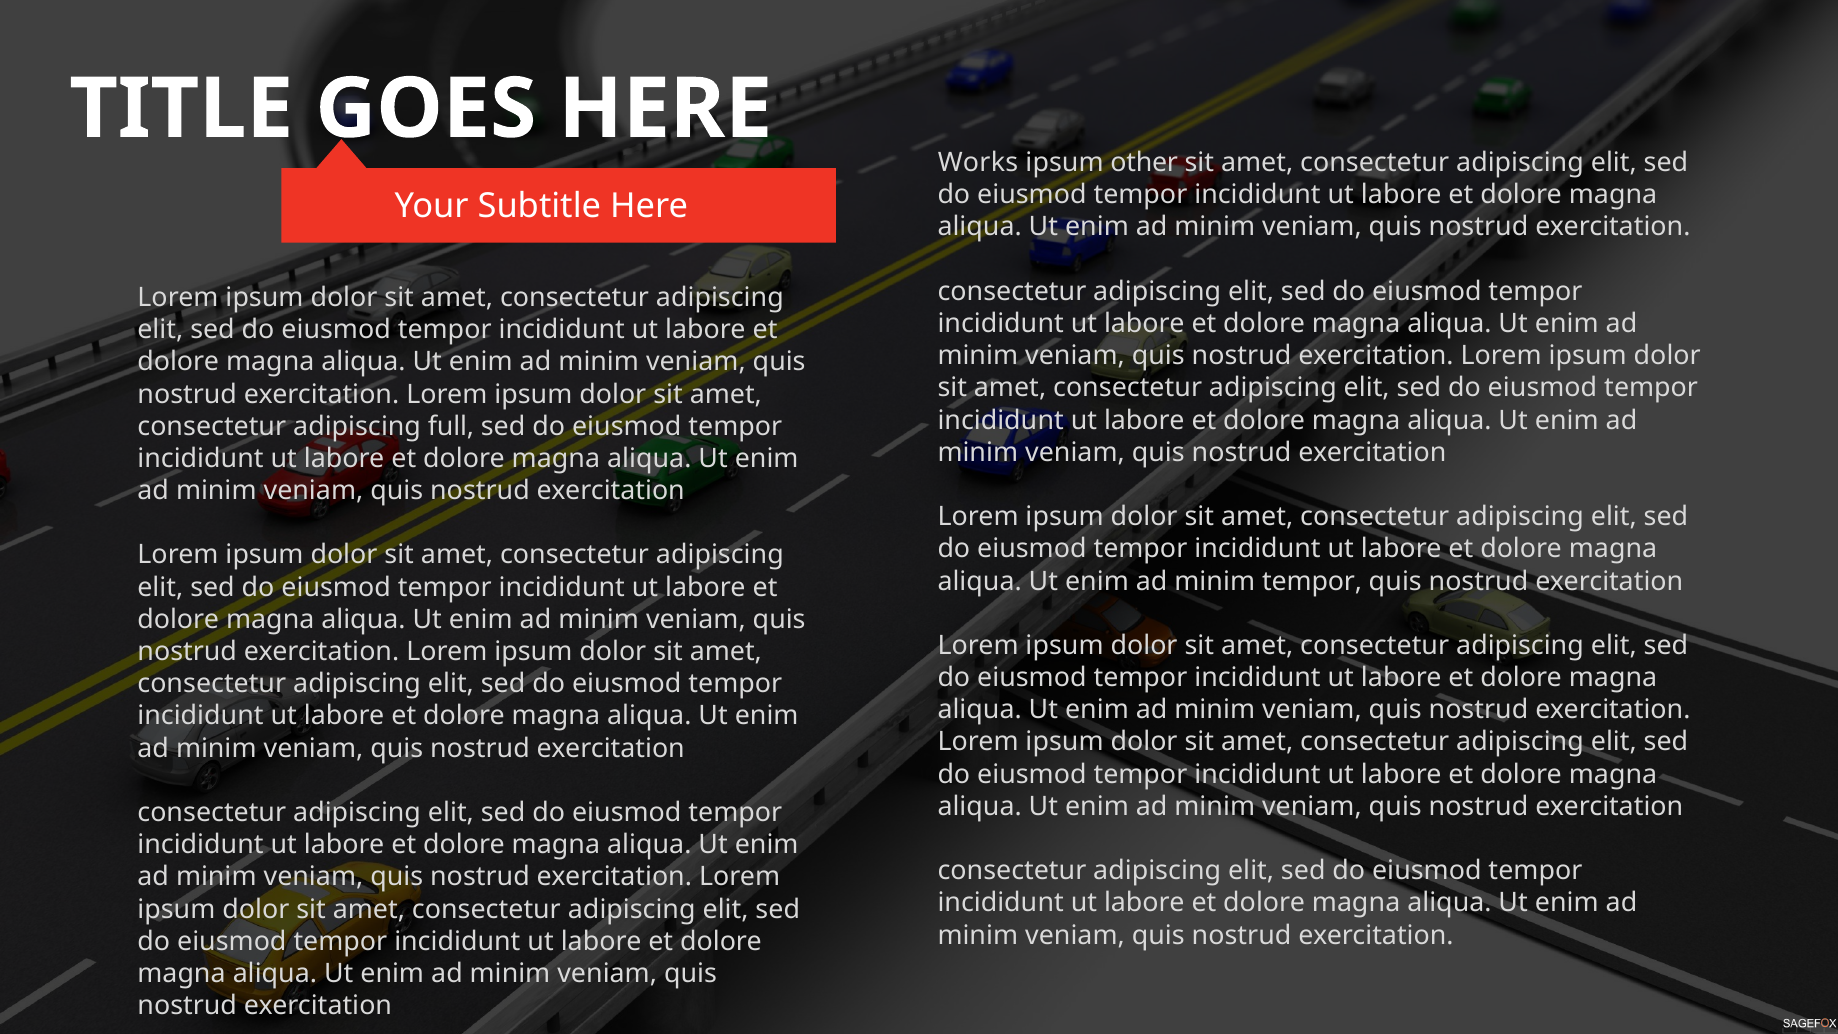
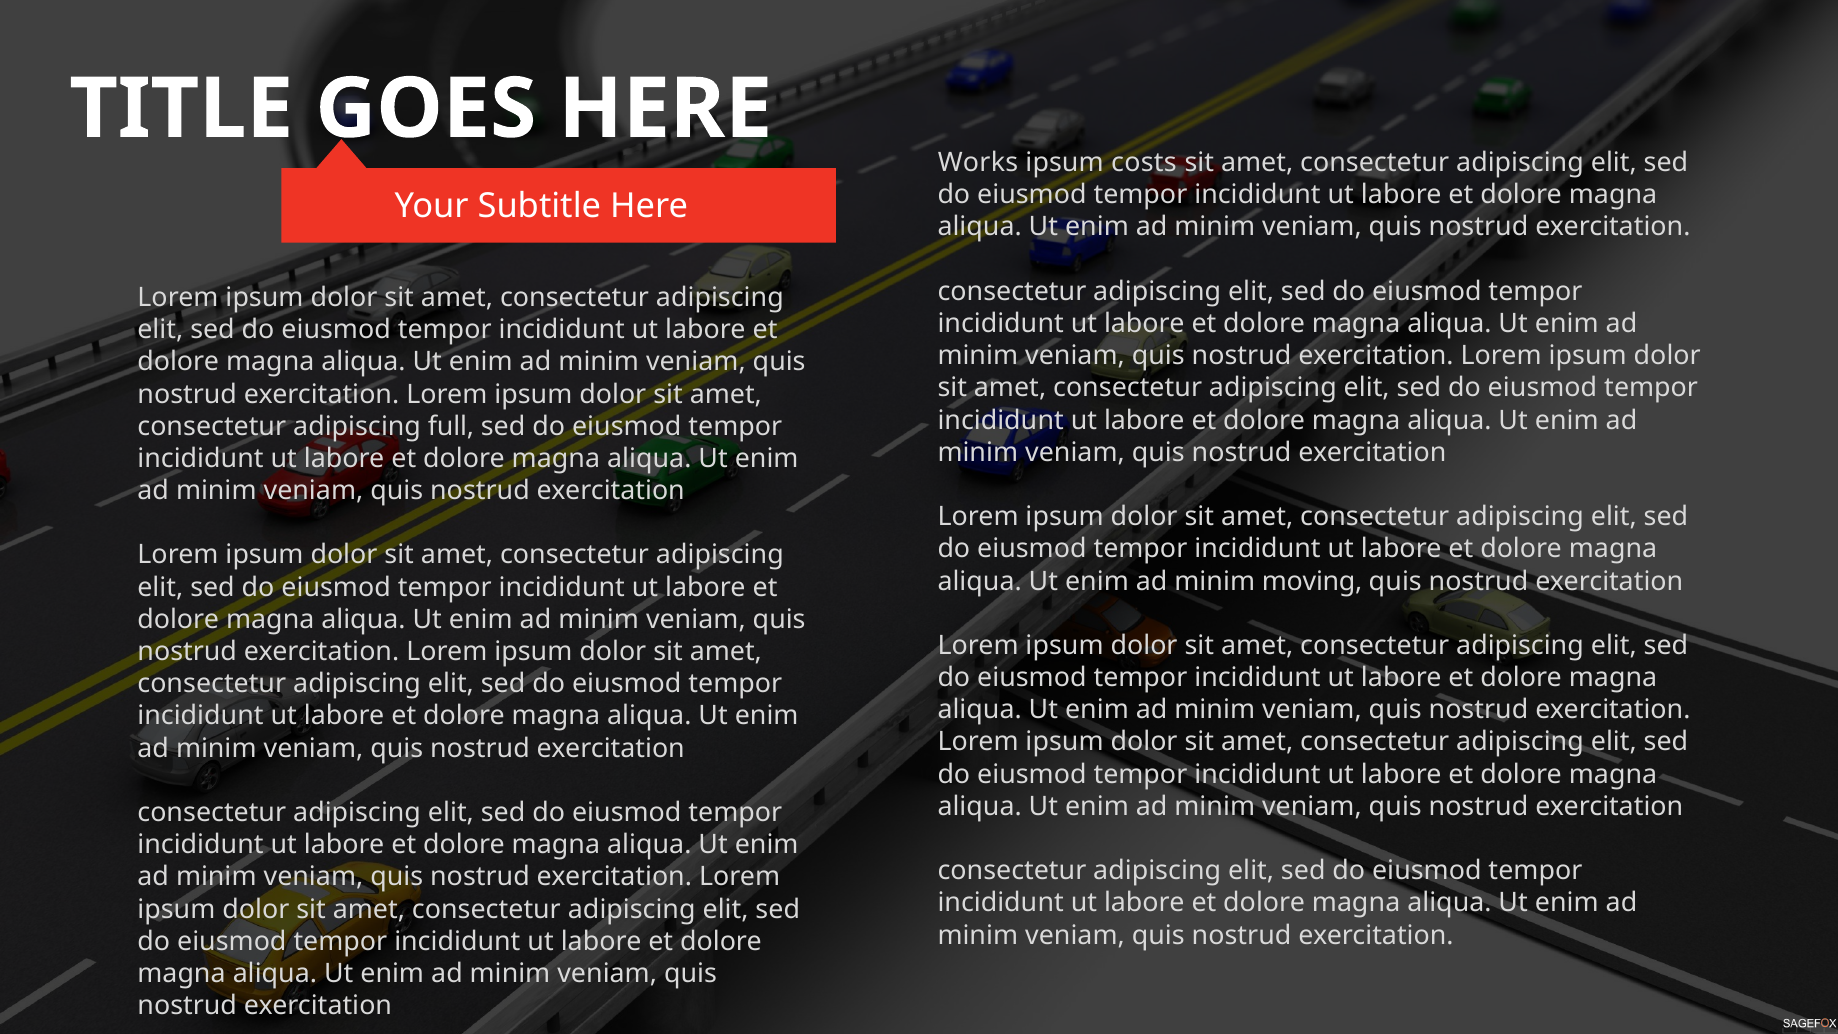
other: other -> costs (1144, 163)
minim tempor: tempor -> moving (1312, 581)
